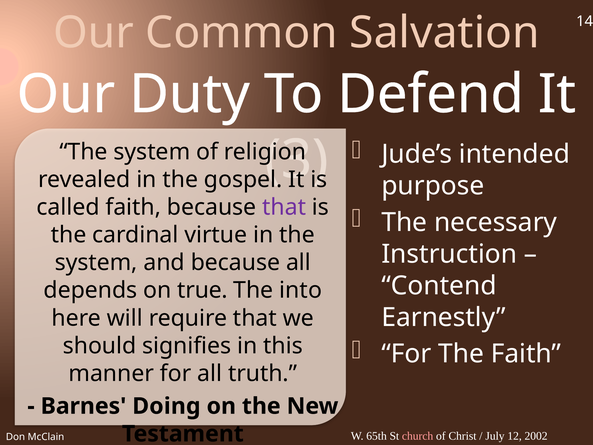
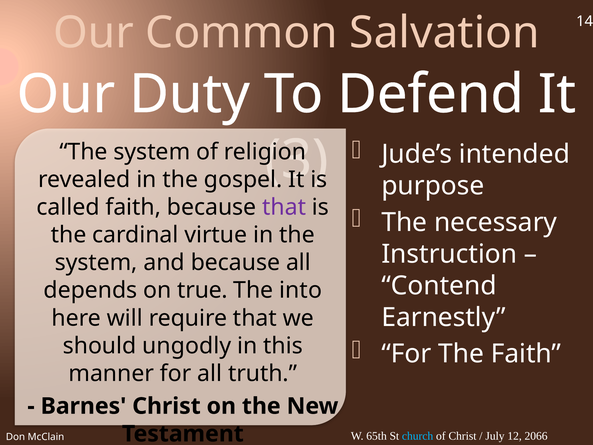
signifies: signifies -> ungodly (187, 346)
Barnes Doing: Doing -> Christ (166, 406)
church colour: pink -> light blue (418, 436)
2002: 2002 -> 2066 (536, 436)
